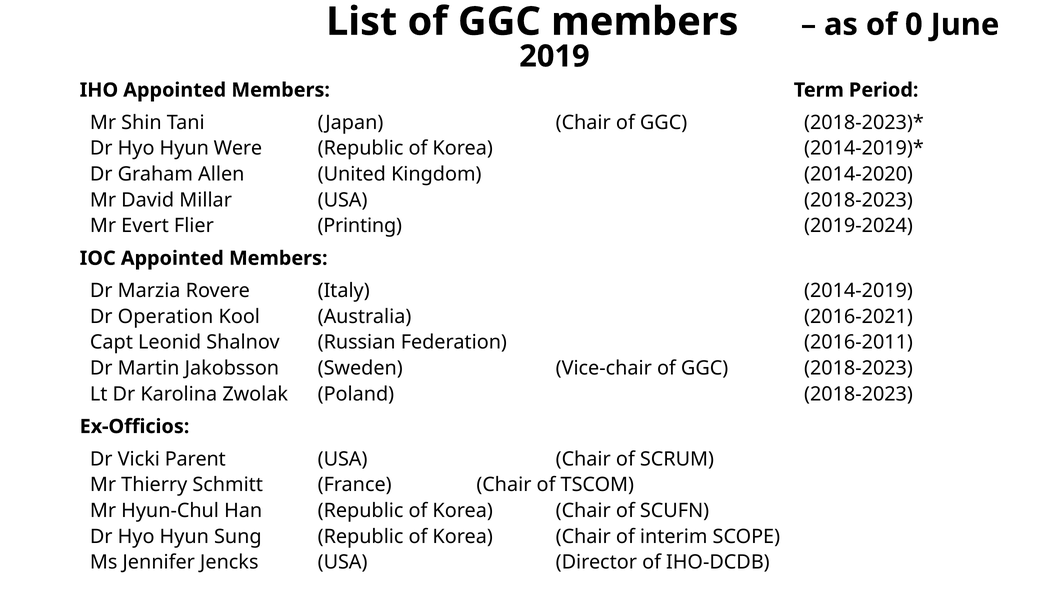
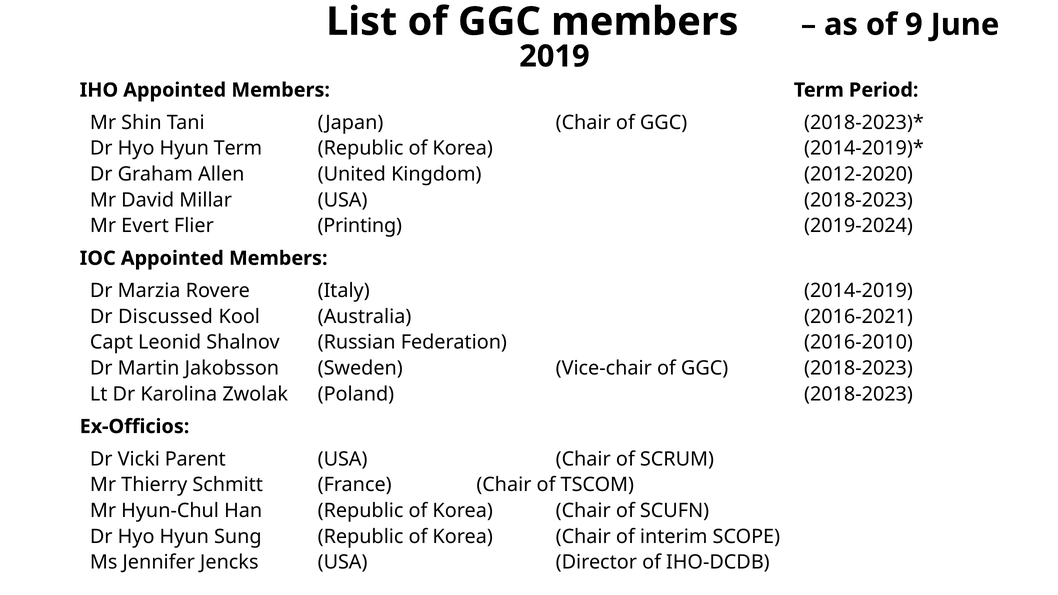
0: 0 -> 9 (914, 25)
Hyun Were: Were -> Term (238, 148)
2014-2020: 2014-2020 -> 2012-2020 (859, 174)
Operation: Operation -> Discussed (165, 317)
2016-2011: 2016-2011 -> 2016-2010 (859, 342)
